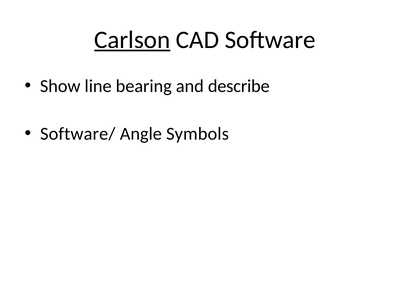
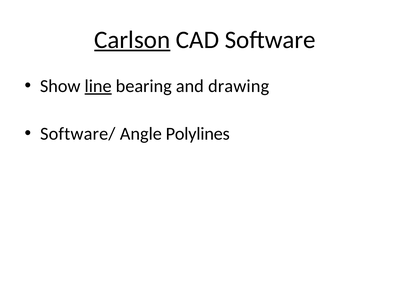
line underline: none -> present (98, 86)
describe: describe -> drawing (239, 86)
Symbols: Symbols -> Polylines (198, 133)
